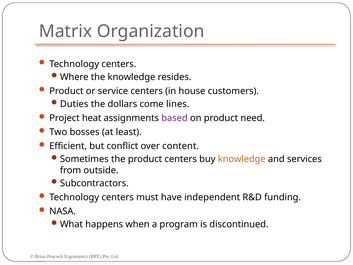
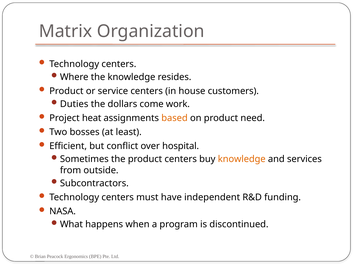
lines: lines -> work (178, 104)
based colour: purple -> orange (175, 118)
content: content -> hospital (181, 146)
